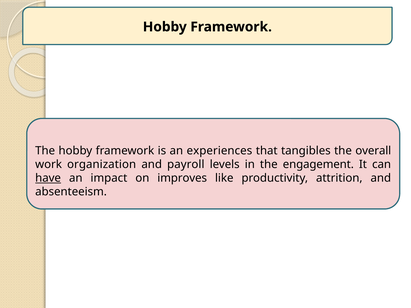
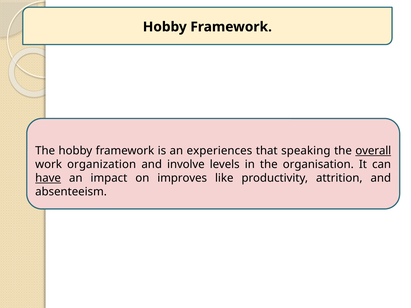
tangibles: tangibles -> speaking (306, 151)
overall underline: none -> present (373, 151)
payroll: payroll -> involve (186, 165)
engagement: engagement -> organisation (318, 165)
